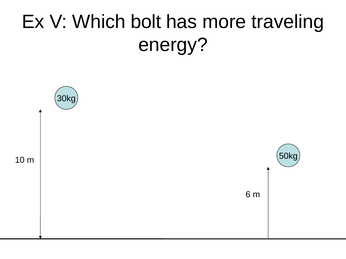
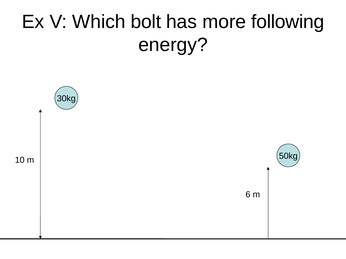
traveling: traveling -> following (288, 22)
